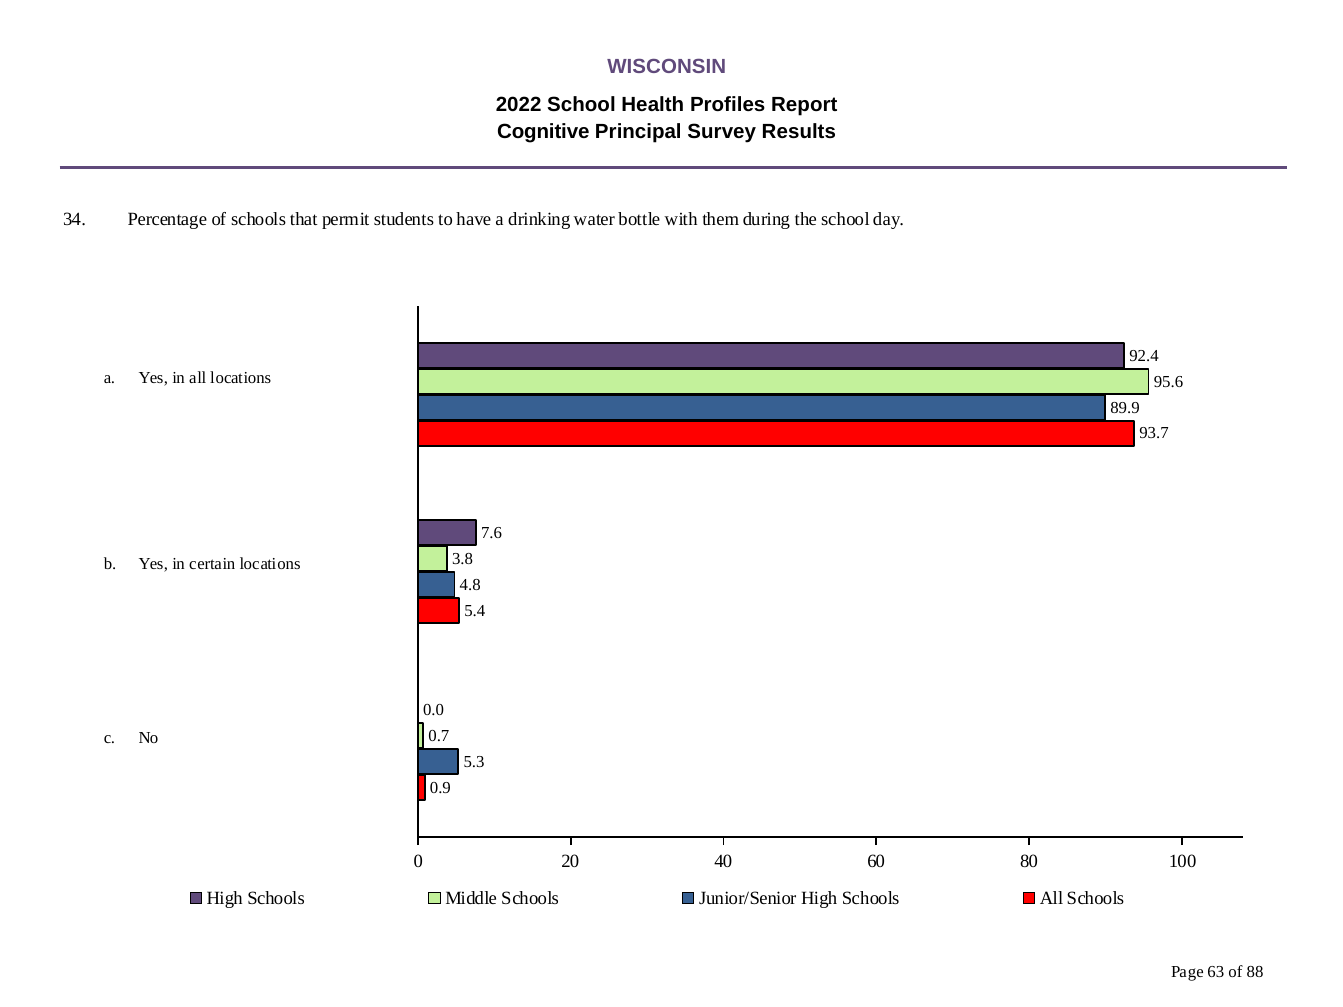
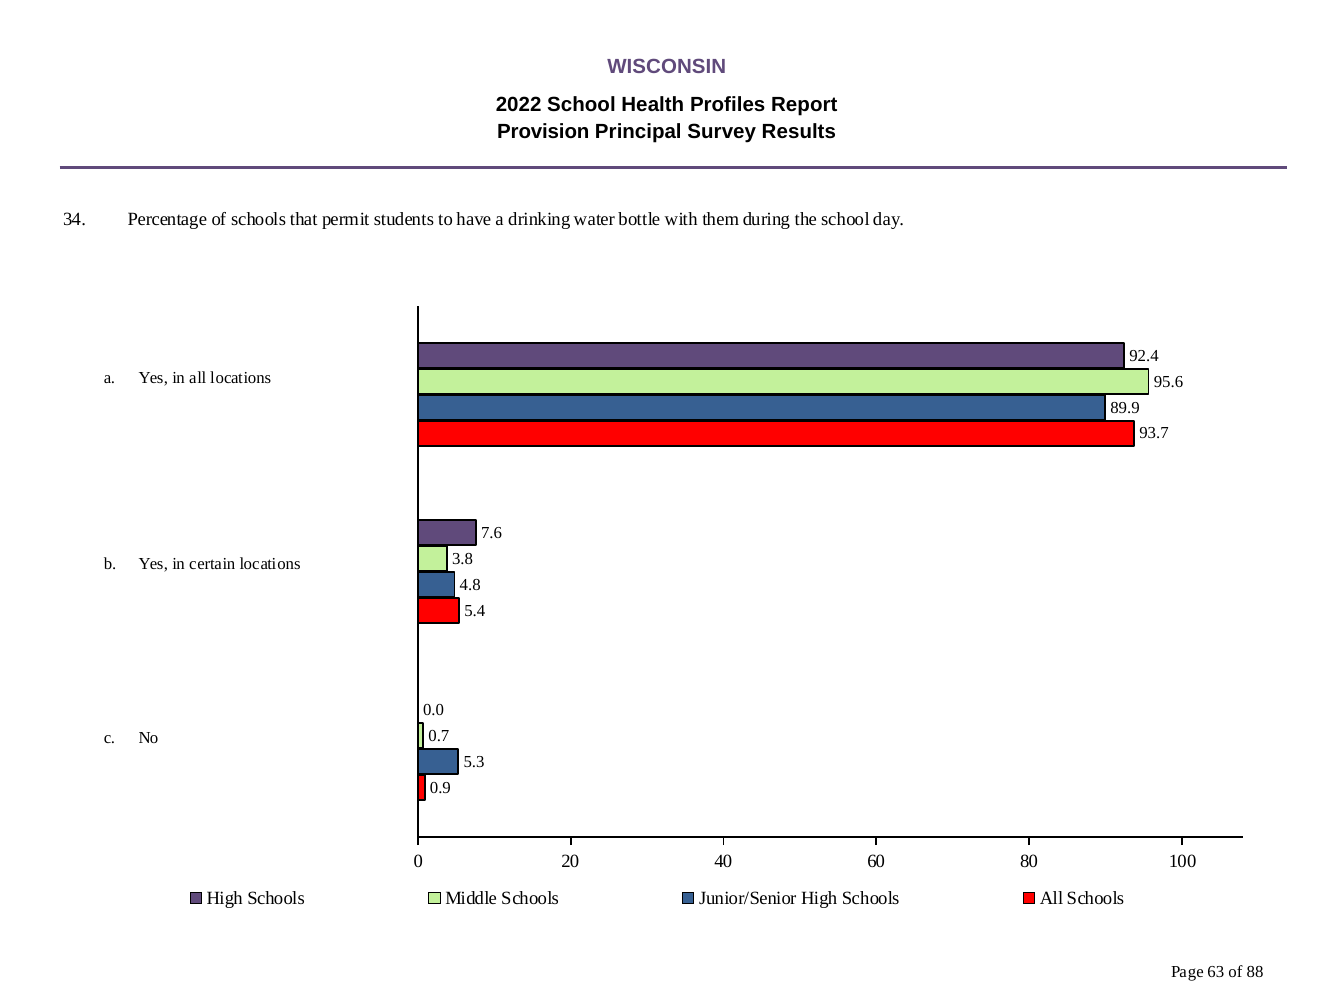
Cognitive: Cognitive -> Provision (543, 132)
